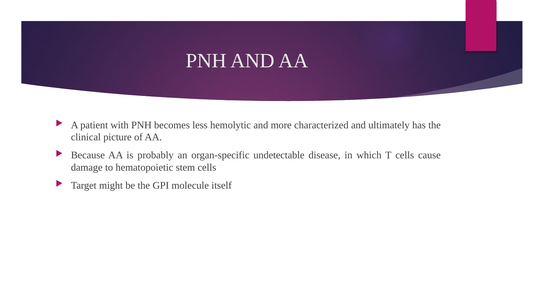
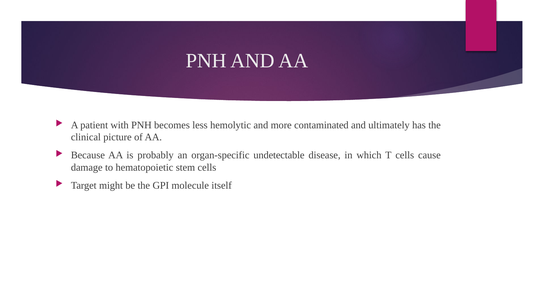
characterized: characterized -> contaminated (321, 125)
